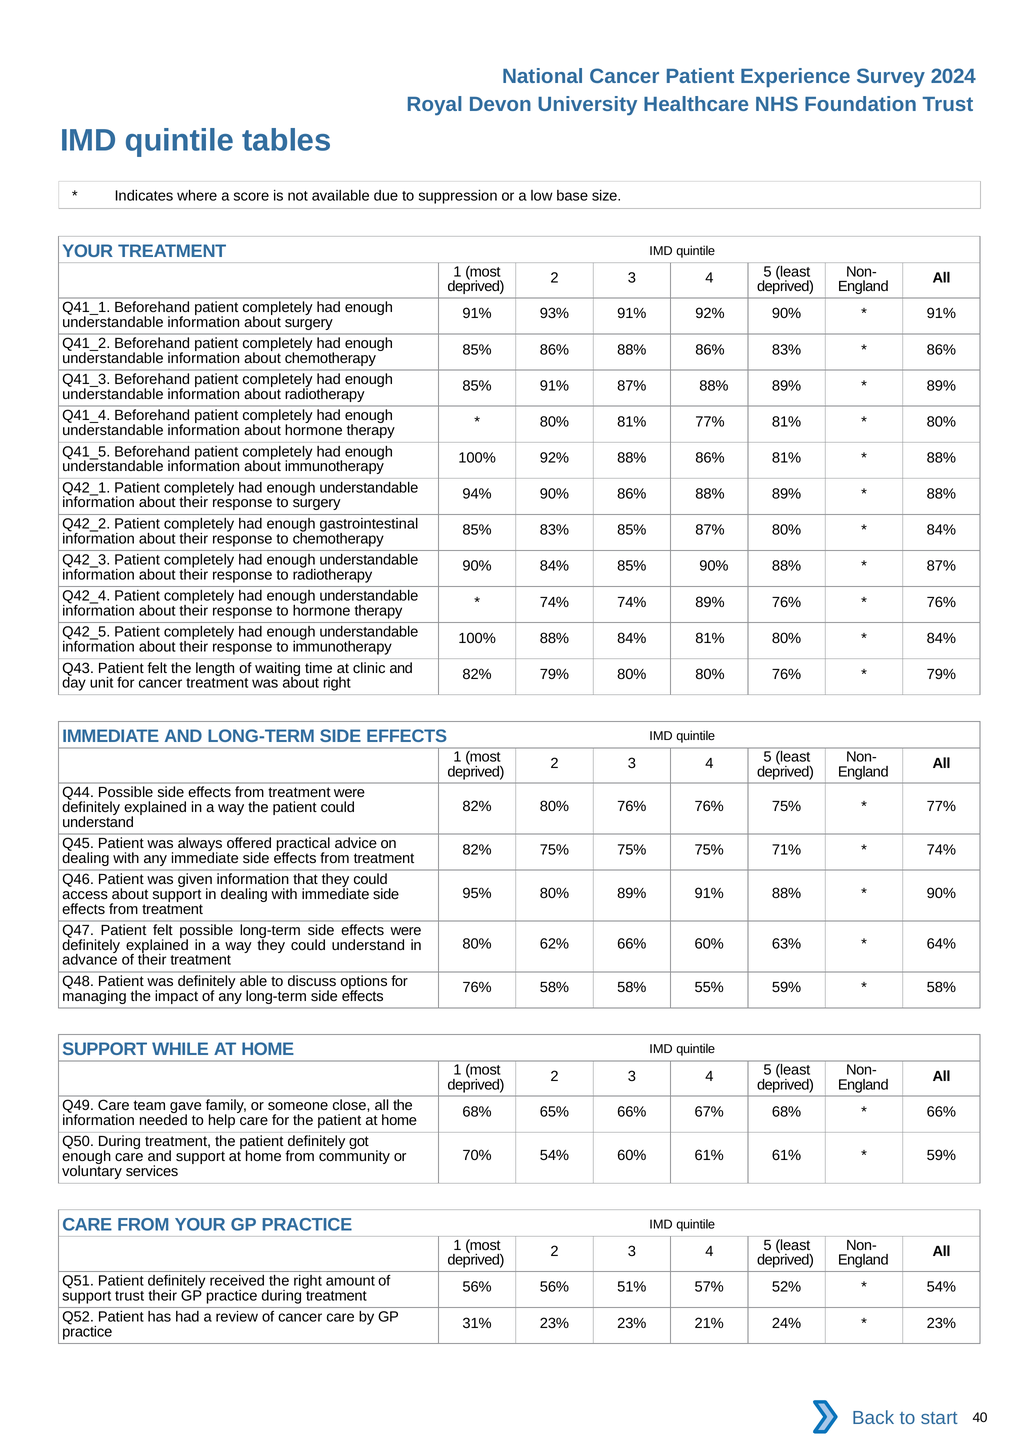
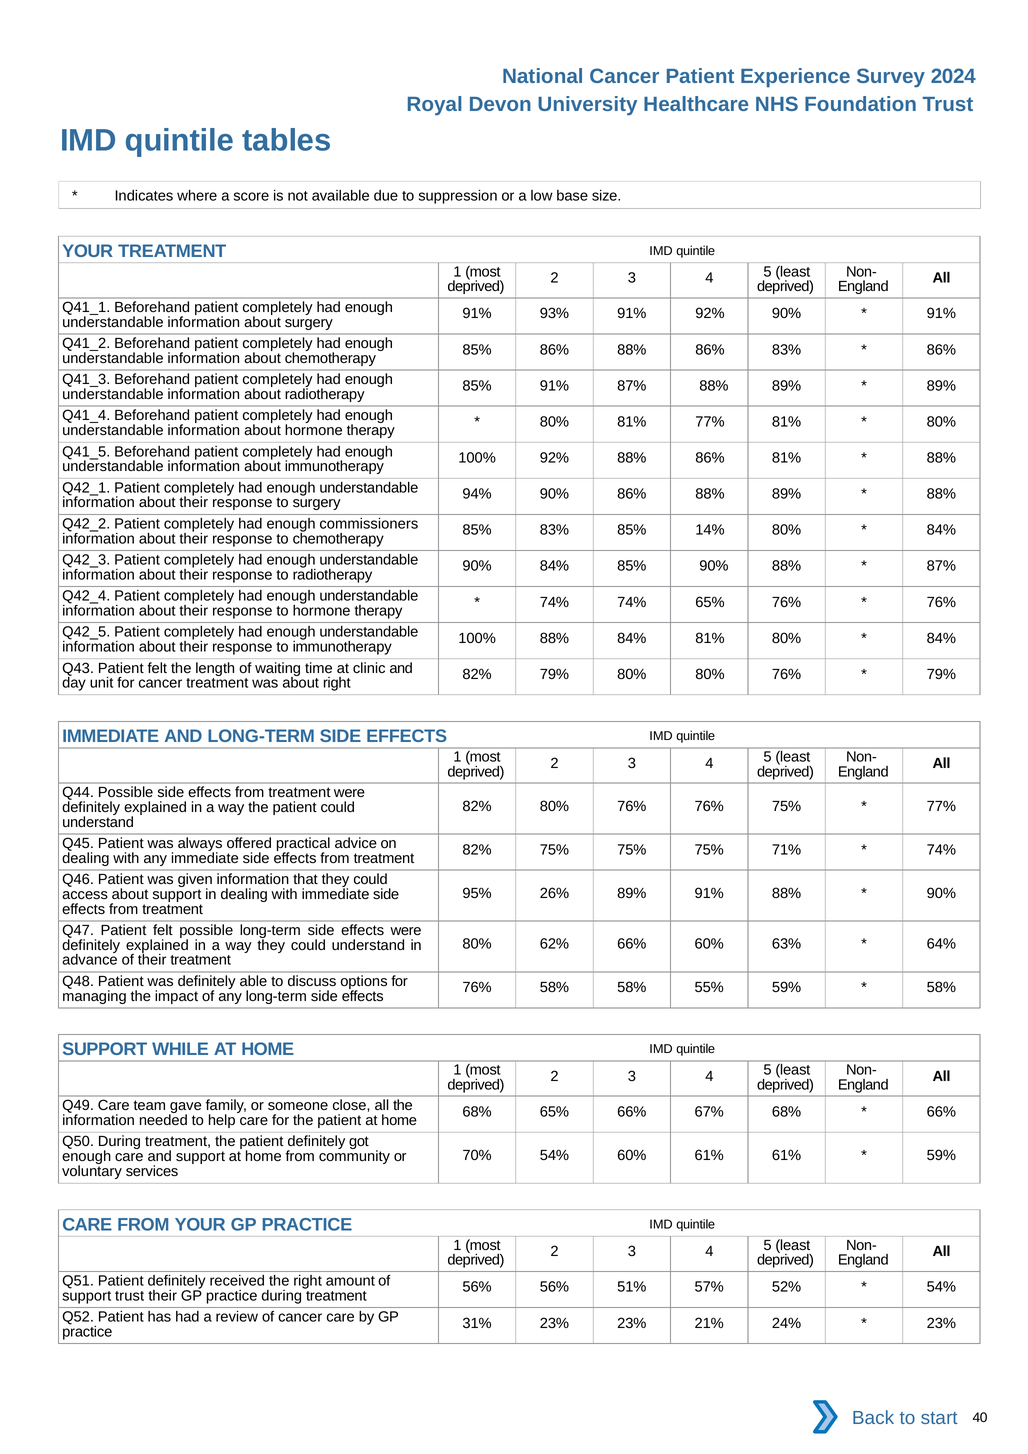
gastrointestinal: gastrointestinal -> commissioners (369, 524)
85% 87%: 87% -> 14% (710, 530)
74% 89%: 89% -> 65% (710, 603)
95% 80%: 80% -> 26% (554, 894)
